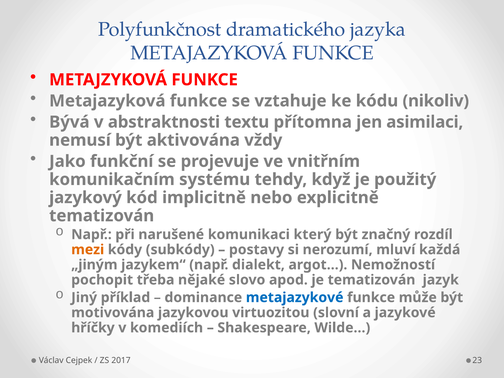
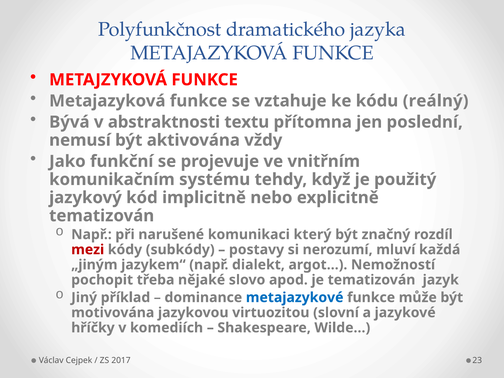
nikoliv: nikoliv -> reálný (436, 101)
asimilaci: asimilaci -> poslední (425, 122)
mezi colour: orange -> red (88, 250)
